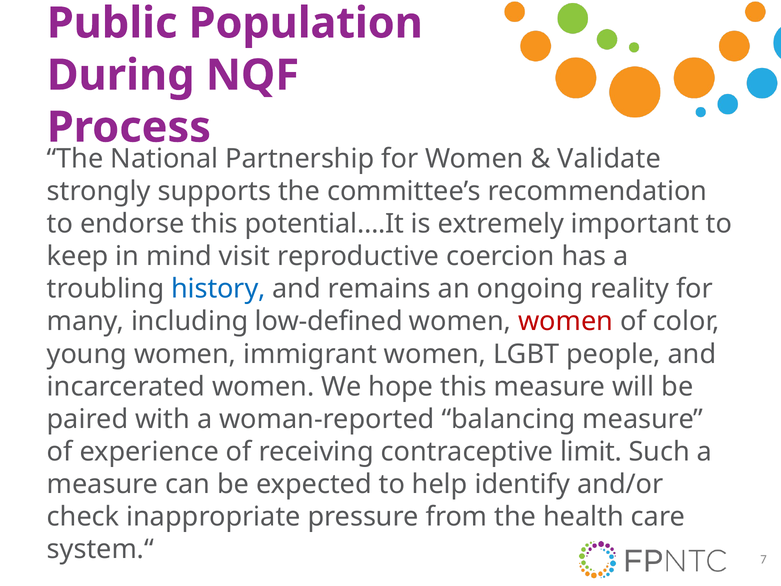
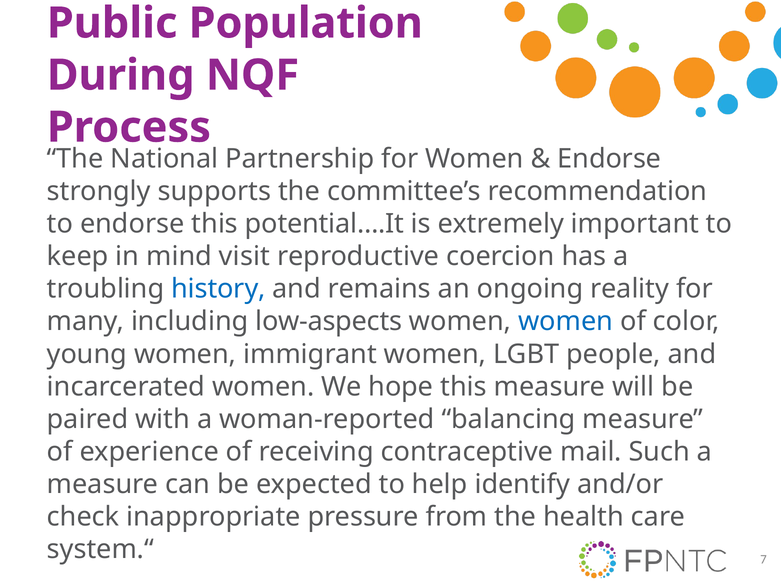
Validate: Validate -> Endorse (609, 159)
low-defined: low-defined -> low-aspects (329, 321)
women colour: red -> blue (566, 321)
limit: limit -> mail (591, 452)
